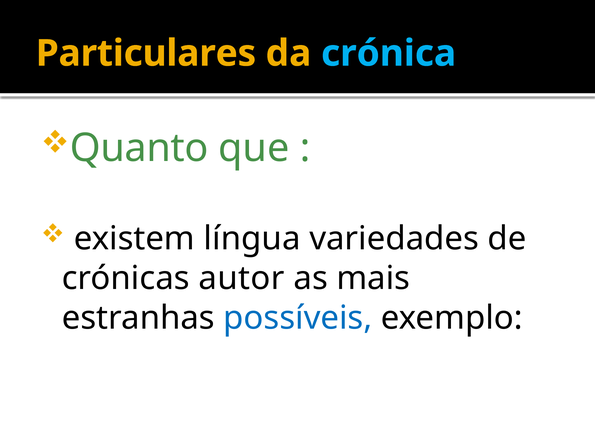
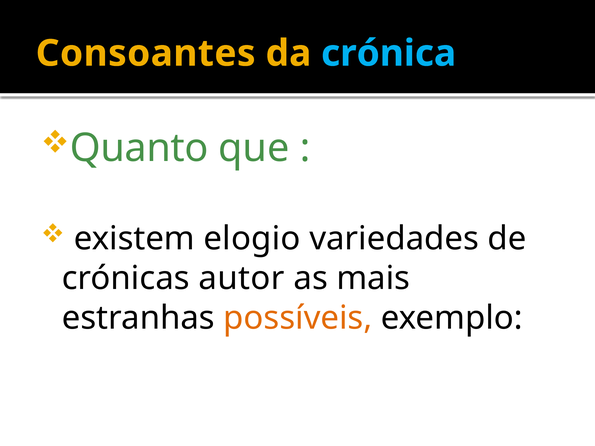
Particulares: Particulares -> Consoantes (146, 53)
língua: língua -> elogio (252, 239)
possíveis colour: blue -> orange (298, 318)
